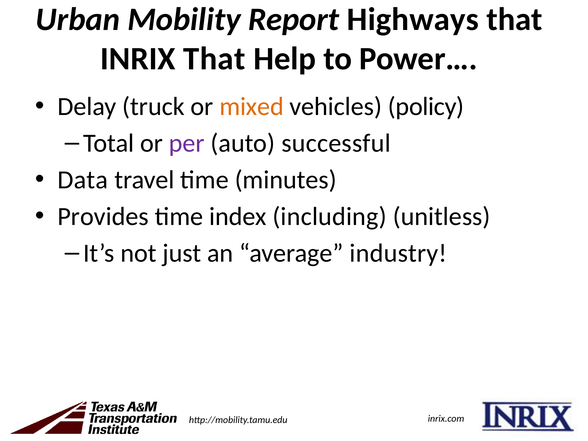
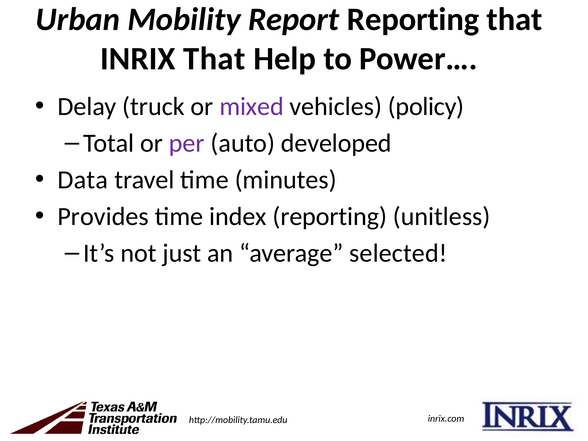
Report Highways: Highways -> Reporting (413, 19)
mixed colour: orange -> purple (252, 107)
successful: successful -> developed (336, 143)
index including: including -> reporting (330, 217)
industry: industry -> selected (398, 253)
